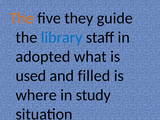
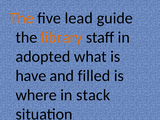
they: they -> lead (79, 18)
library colour: blue -> orange (62, 37)
used: used -> have (31, 76)
study: study -> stack (93, 95)
